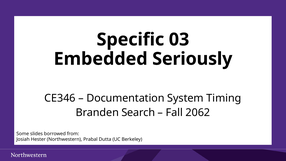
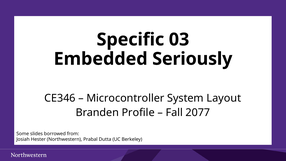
Documentation: Documentation -> Microcontroller (125, 98)
Timing: Timing -> Layout (224, 98)
Search: Search -> Profile (138, 113)
2062: 2062 -> 2077 (198, 113)
